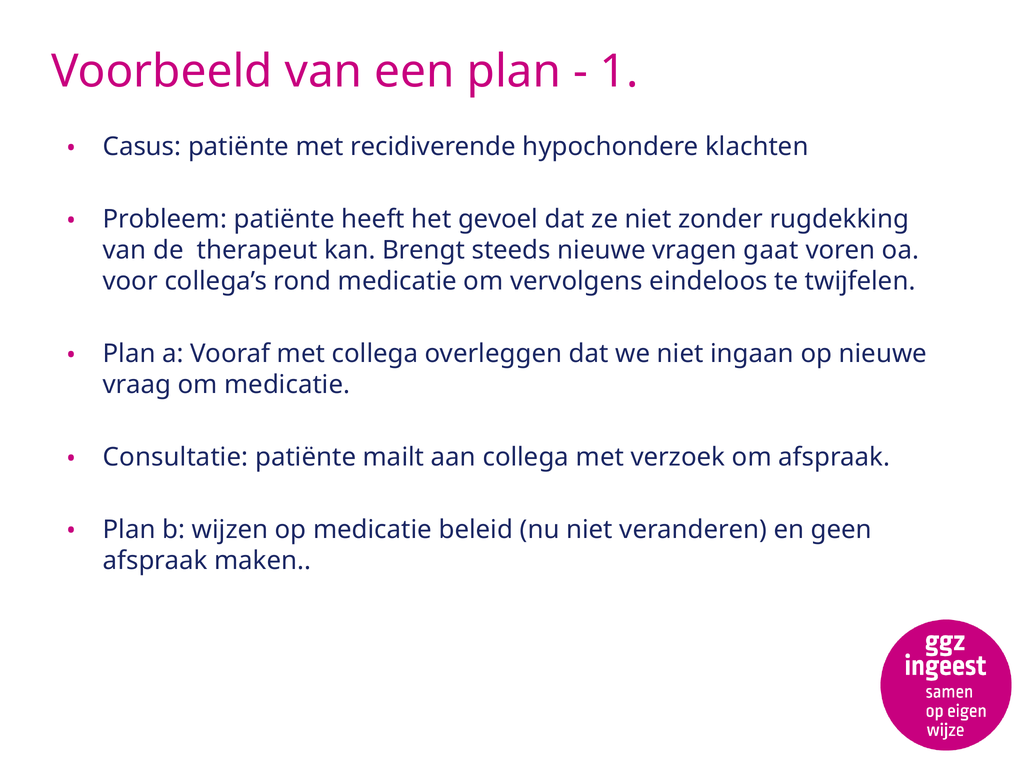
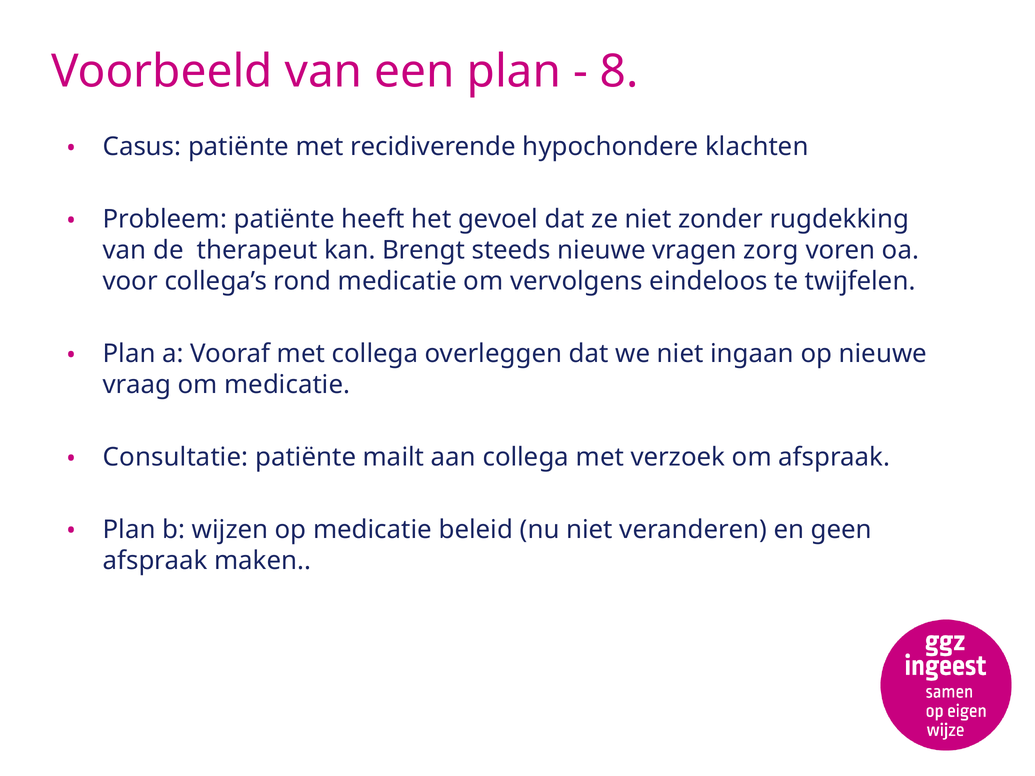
1: 1 -> 8 (619, 72)
gaat: gaat -> zorg (771, 250)
